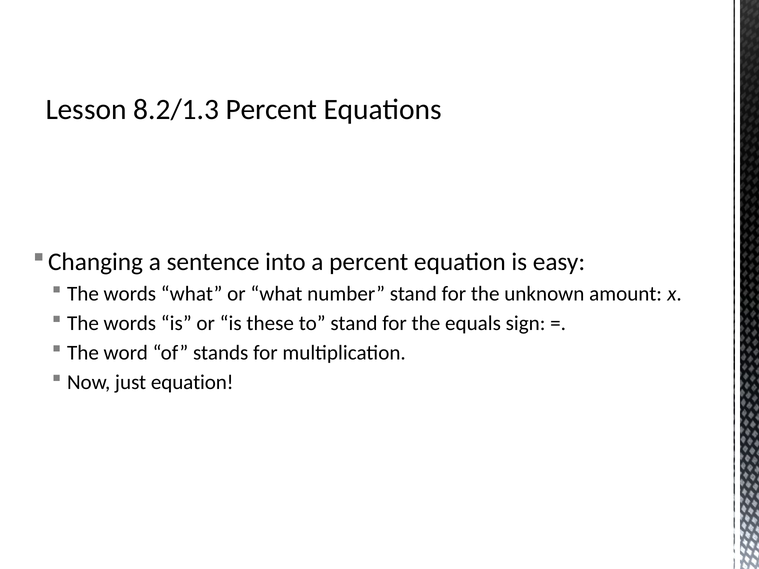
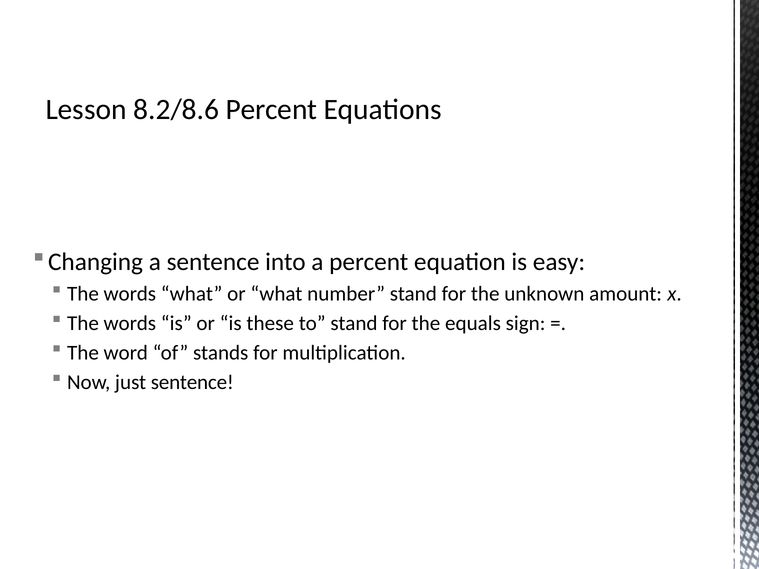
8.2/1.3: 8.2/1.3 -> 8.2/8.6 (176, 110)
just equation: equation -> sentence (192, 382)
